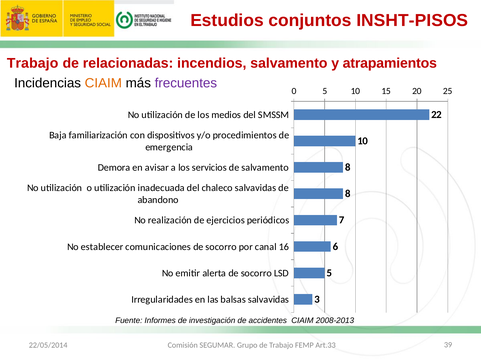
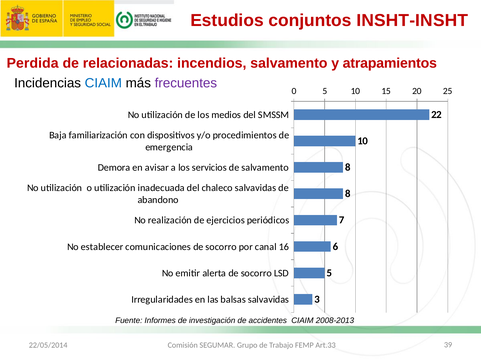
INSHT-PISOS: INSHT-PISOS -> INSHT-INSHT (412, 21)
Trabajo: Trabajo -> Perdida (33, 63)
CIAIM colour: orange -> blue (103, 83)
